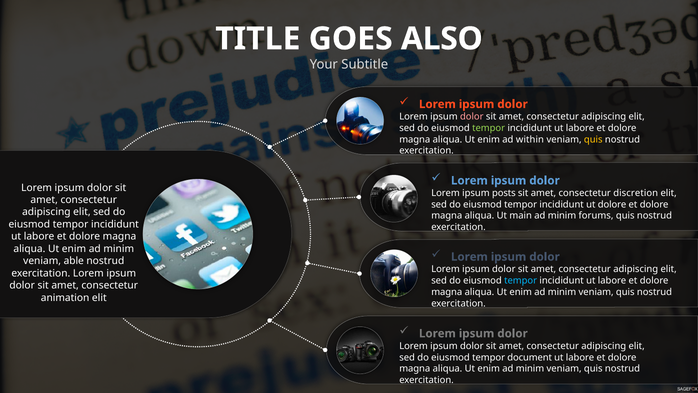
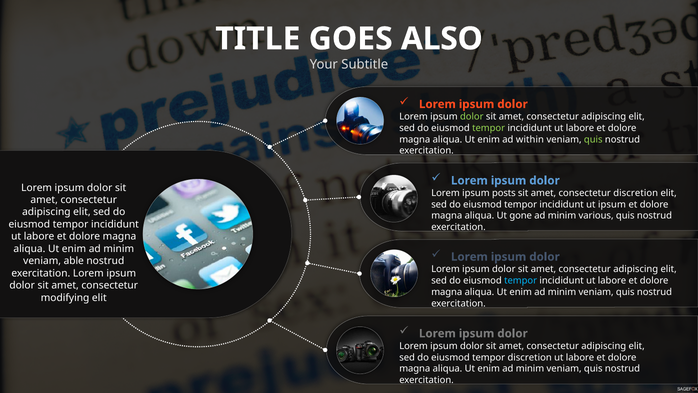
dolor colour: pink -> light green (472, 117)
quis colour: yellow -> light green (593, 139)
ut dolore: dolore -> ipsum (612, 204)
main: main -> gone (521, 216)
forums: forums -> various (596, 216)
animation: animation -> modifying (65, 297)
tempor document: document -> discretion (530, 357)
